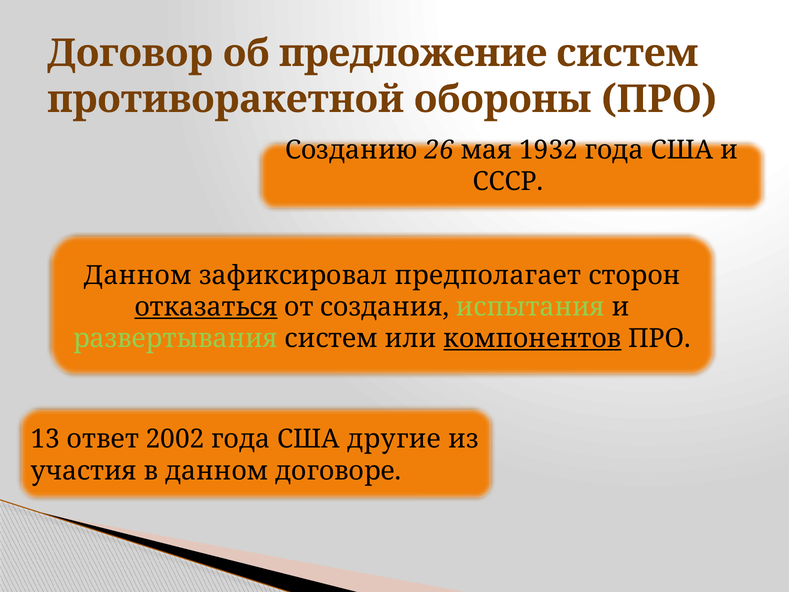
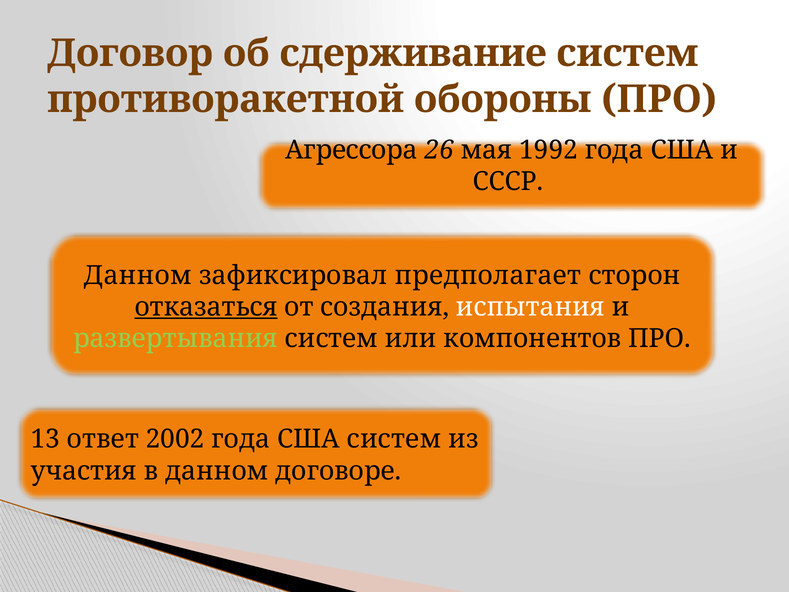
предложение: предложение -> сдерживание (413, 53)
Созданию: Созданию -> Агрессора (351, 150)
1932: 1932 -> 1992 (549, 150)
испытания colour: light green -> white (530, 307)
компонентов underline: present -> none (532, 338)
США другие: другие -> систем (394, 439)
